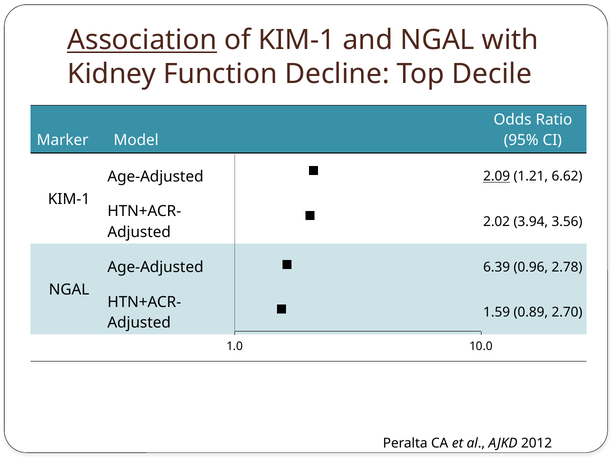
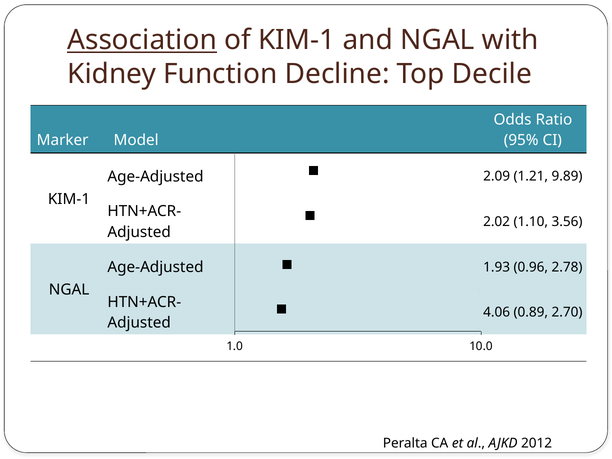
2.09 underline: present -> none (497, 176)
6.62: 6.62 -> 9.89 (567, 176)
3.94: 3.94 -> 1.10 (531, 222)
6.39: 6.39 -> 1.93 (497, 267)
1.59: 1.59 -> 4.06 (497, 312)
